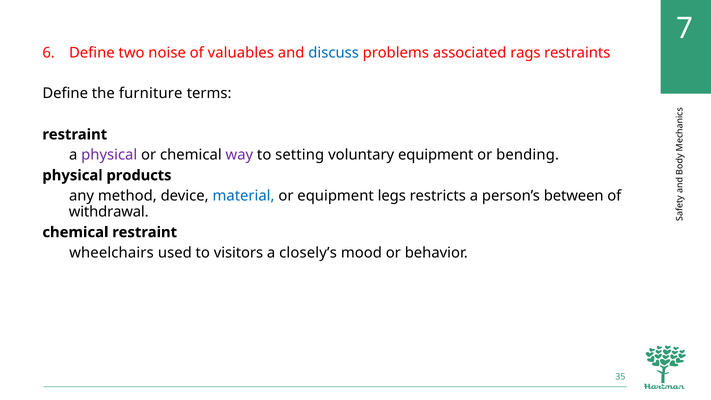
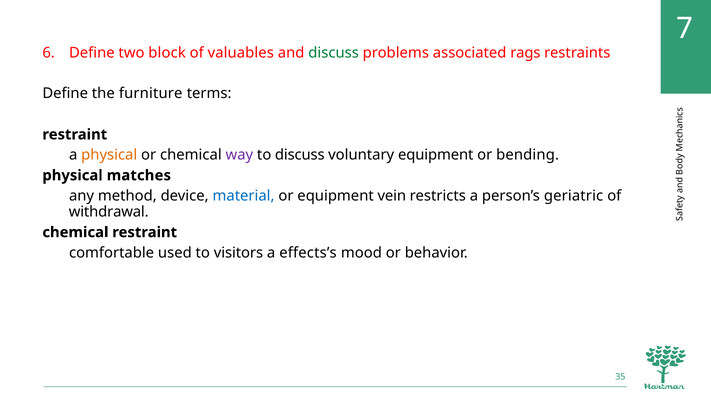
noise: noise -> block (167, 53)
discuss colour: blue -> green (334, 53)
physical colour: purple -> orange (109, 155)
to setting: setting -> discuss (300, 155)
products: products -> matches (139, 175)
legs: legs -> vein (392, 196)
between: between -> geriatric (574, 196)
wheelchairs: wheelchairs -> comfortable (112, 253)
closely’s: closely’s -> effects’s (308, 253)
